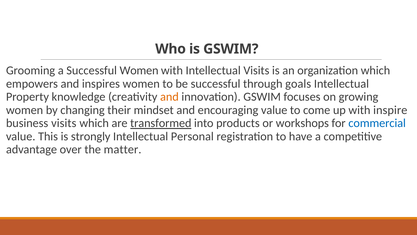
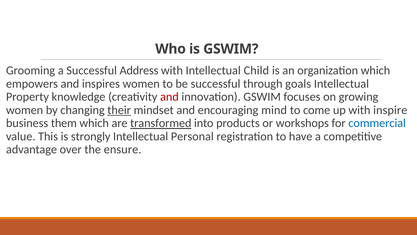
Successful Women: Women -> Address (139, 71)
Intellectual Visits: Visits -> Child (256, 71)
and colour: orange -> red (169, 97)
their underline: none -> present (119, 110)
encouraging value: value -> mind (274, 110)
business visits: visits -> them (64, 123)
matter: matter -> ensure (123, 149)
